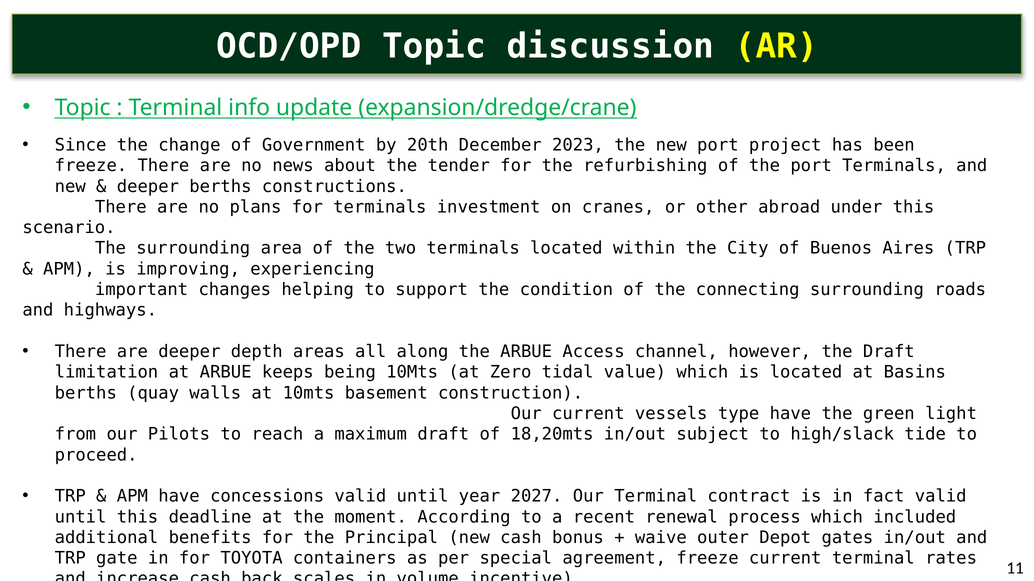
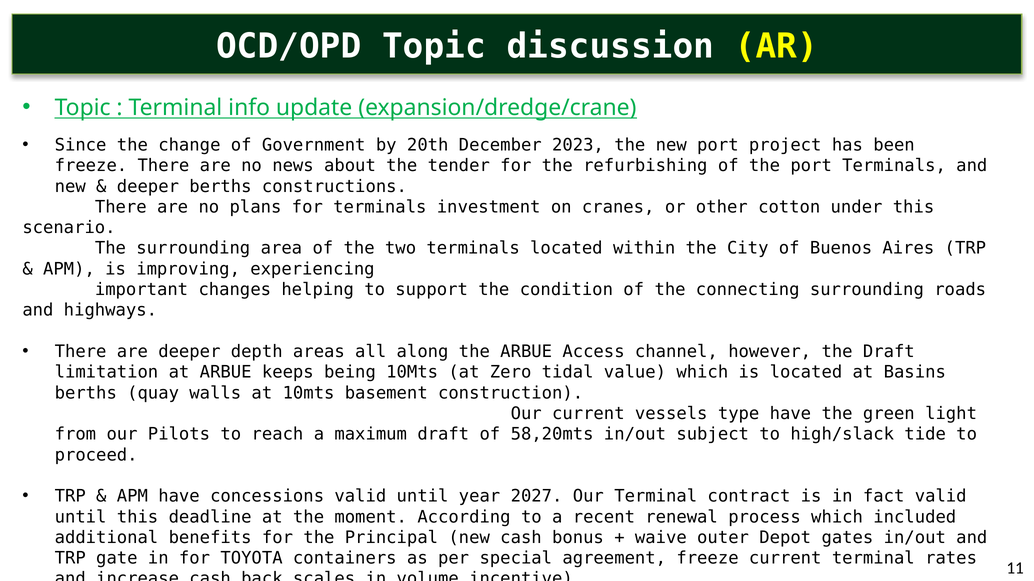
abroad: abroad -> cotton (789, 207)
18,20mts: 18,20mts -> 58,20mts (552, 435)
